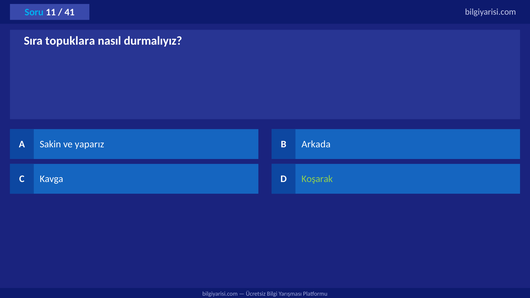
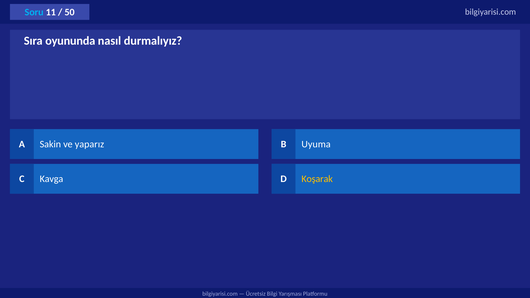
41: 41 -> 50 (70, 12)
topuklara: topuklara -> oyununda (70, 41)
Arkada: Arkada -> Uyuma (316, 144)
Koşarak colour: light green -> yellow (317, 179)
